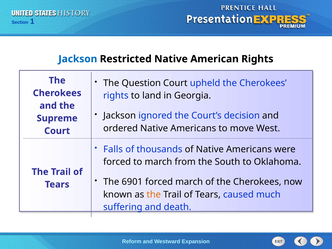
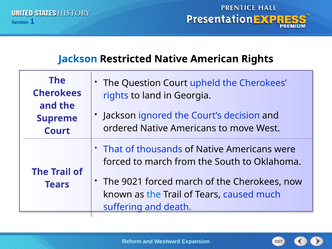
Falls: Falls -> That (113, 149)
6901: 6901 -> 9021 (132, 182)
the colour: orange -> blue (154, 194)
